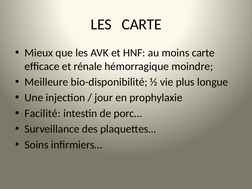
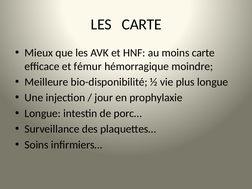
rénale: rénale -> fémur (88, 66)
Facilité: Facilité -> Longue (43, 113)
